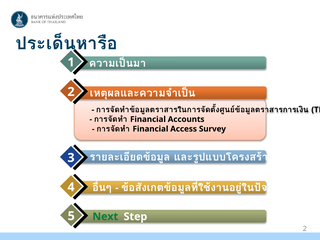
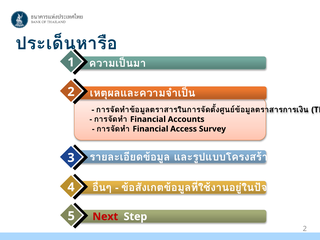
Next colour: green -> red (105, 217)
